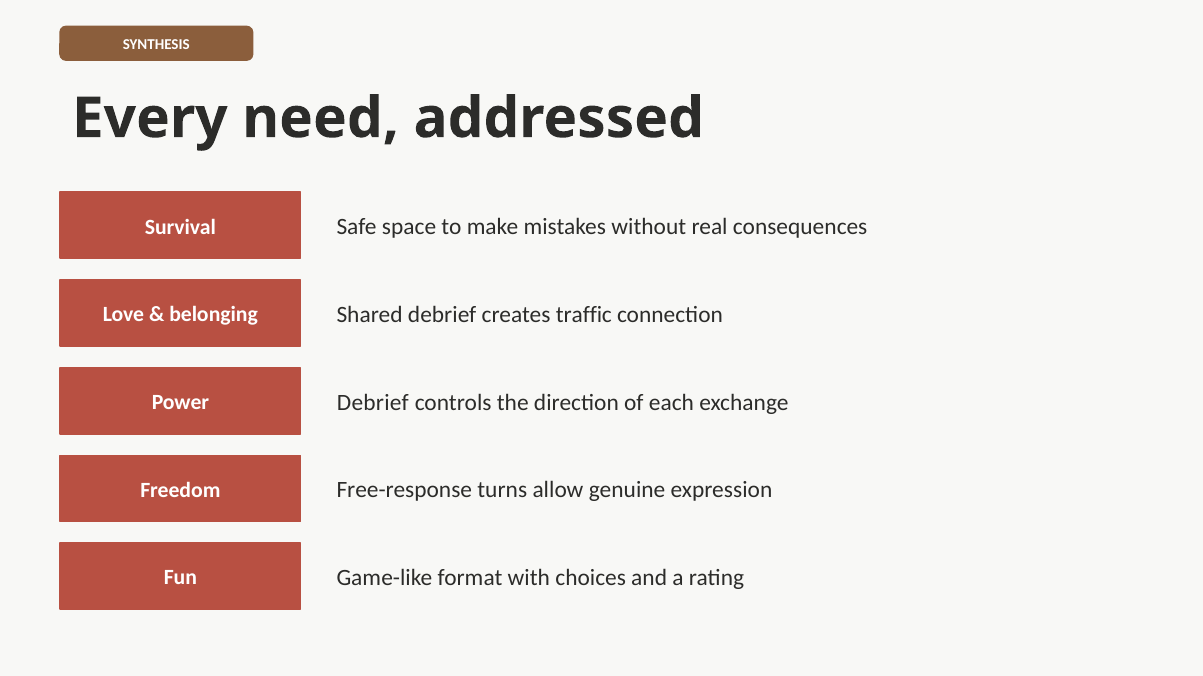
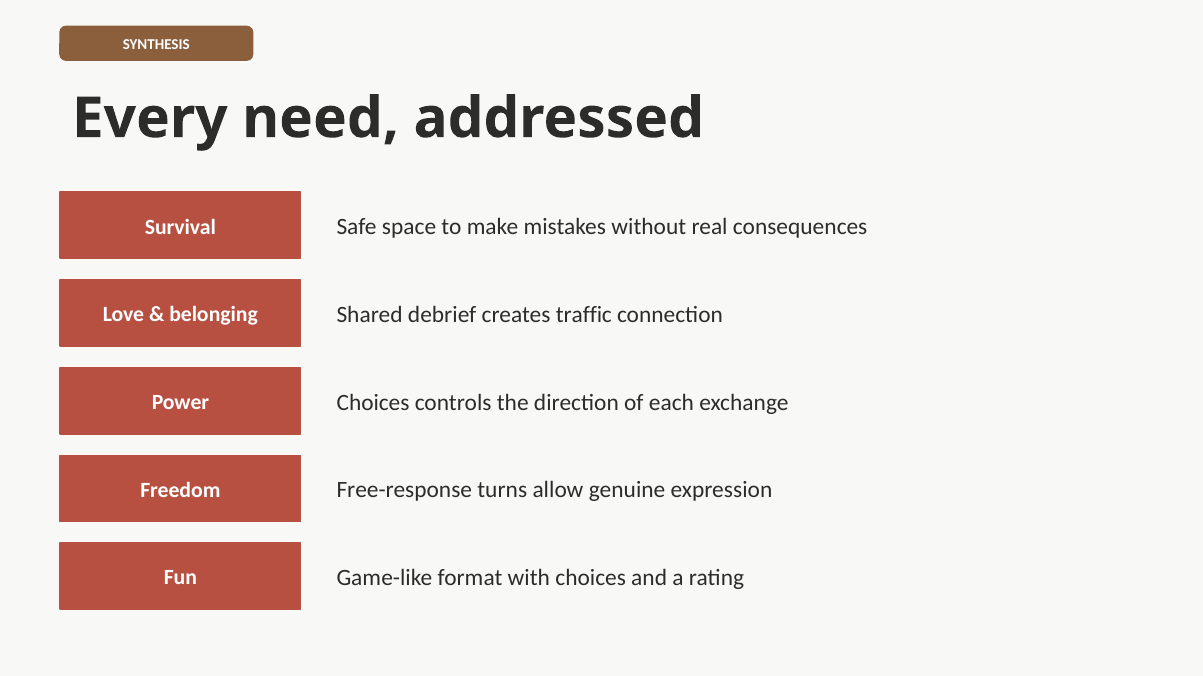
Power Debrief: Debrief -> Choices (373, 403)
